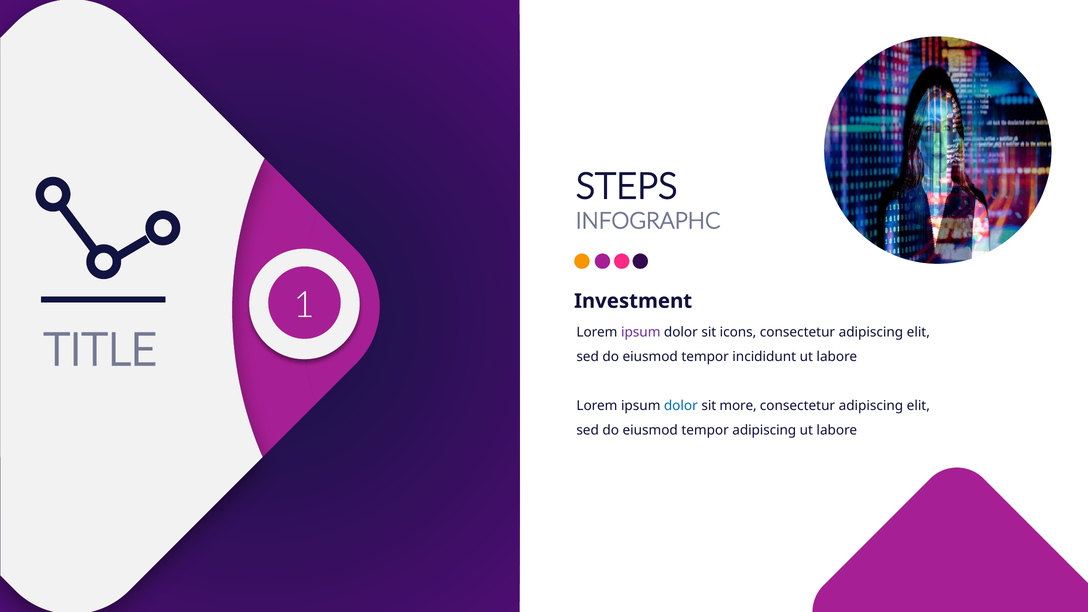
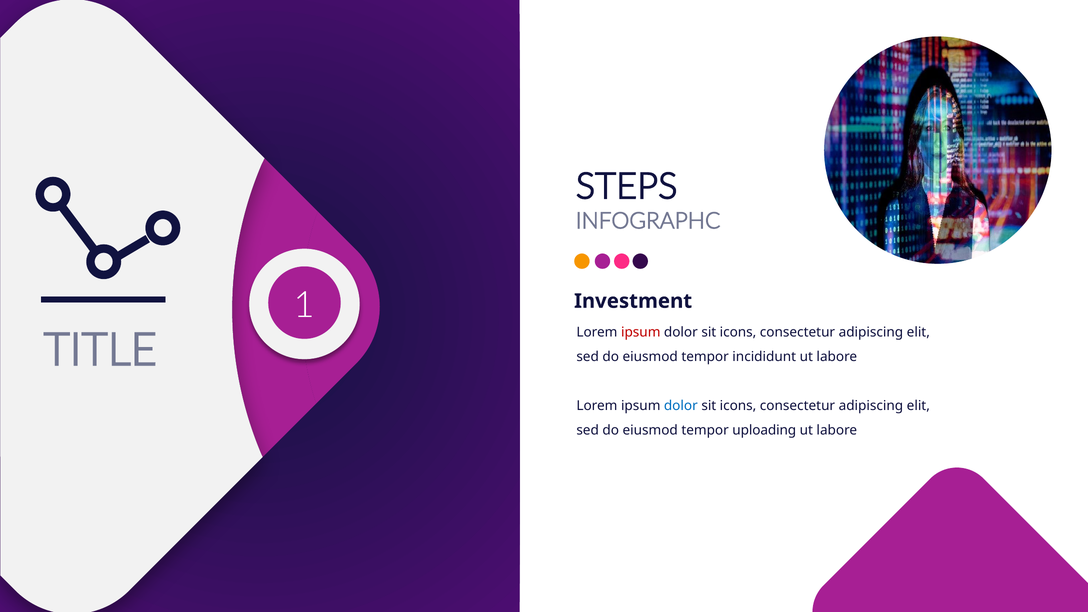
ipsum colour: purple -> red (641, 332)
more: more -> icons (738, 406)
tempor adipiscing: adipiscing -> uploading (764, 430)
